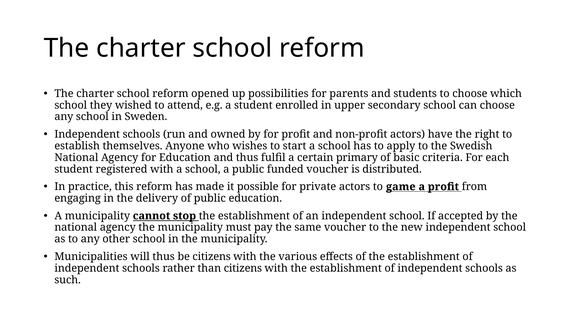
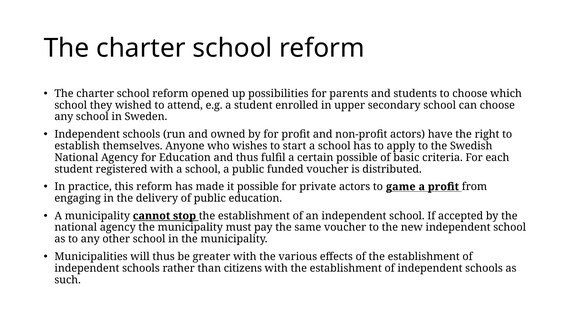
certain primary: primary -> possible (357, 158)
be citizens: citizens -> greater (212, 257)
